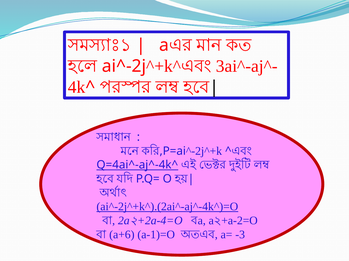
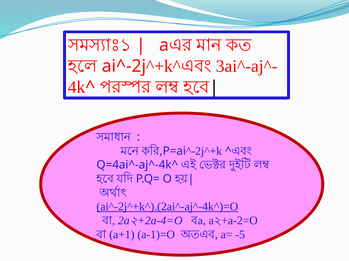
Q=4ai^-aj^-4k^ underline: present -> none (137, 165)
a+6: a+6 -> a+1 (122, 235)
-3: -3 -> -5 (240, 235)
